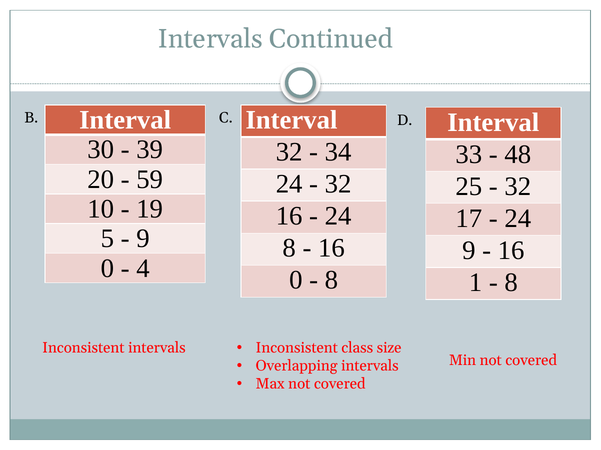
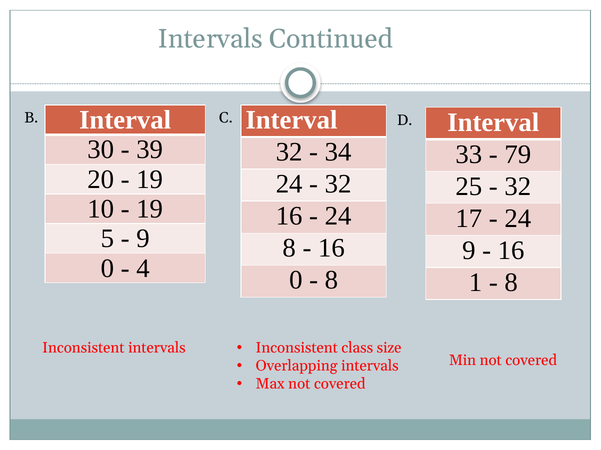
48: 48 -> 79 (518, 155)
59: 59 -> 19 (150, 180)
